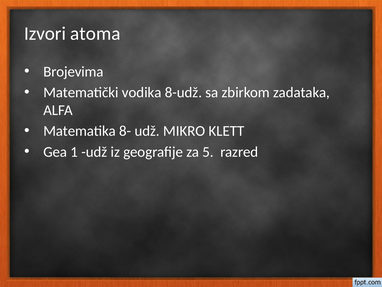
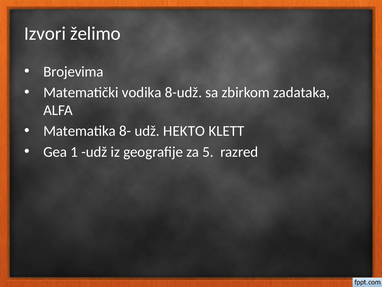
atoma: atoma -> želimo (95, 33)
MIKRO: MIKRO -> HEKTO (184, 131)
